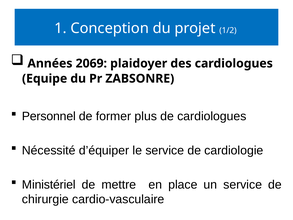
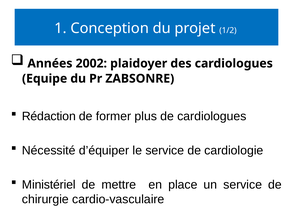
2069: 2069 -> 2002 (91, 63)
Personnel: Personnel -> Rédaction (49, 116)
